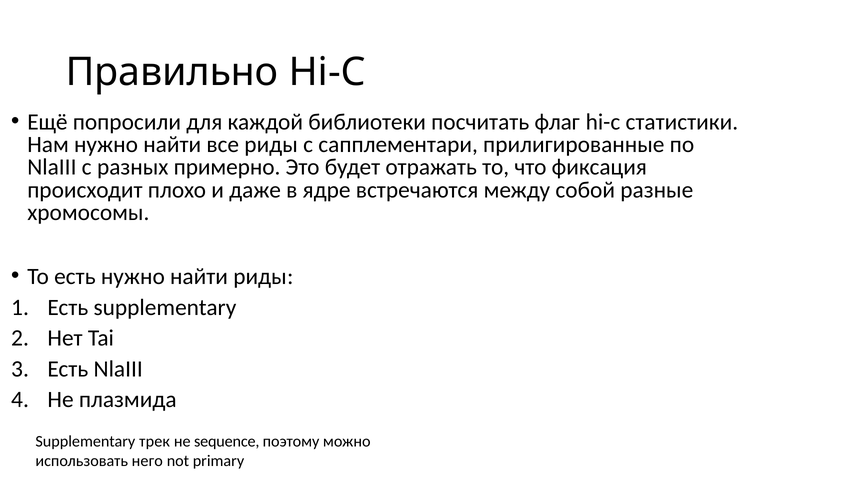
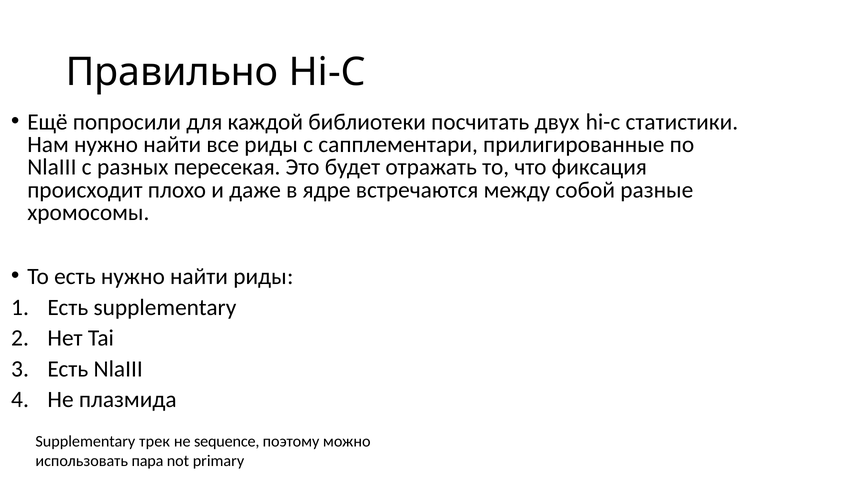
флаг: флаг -> двух (557, 122)
примерно: примерно -> пересекая (227, 167)
него: него -> пара (147, 461)
